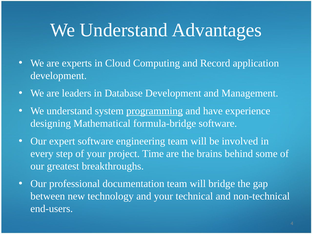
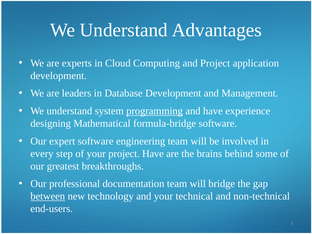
and Record: Record -> Project (215, 63)
project Time: Time -> Have (153, 154)
between underline: none -> present (48, 196)
